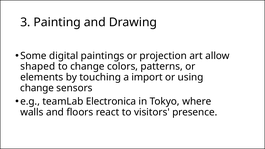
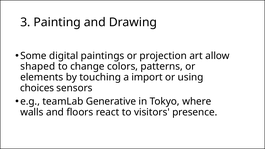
change: change -> choices (37, 88)
Electronica: Electronica -> Generative (111, 101)
